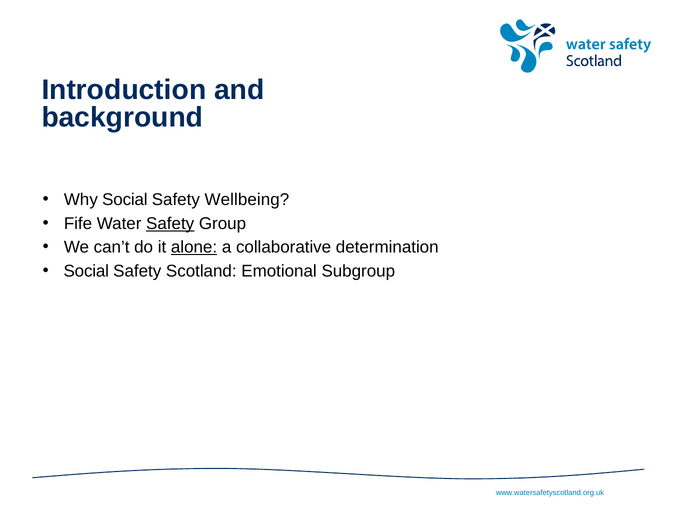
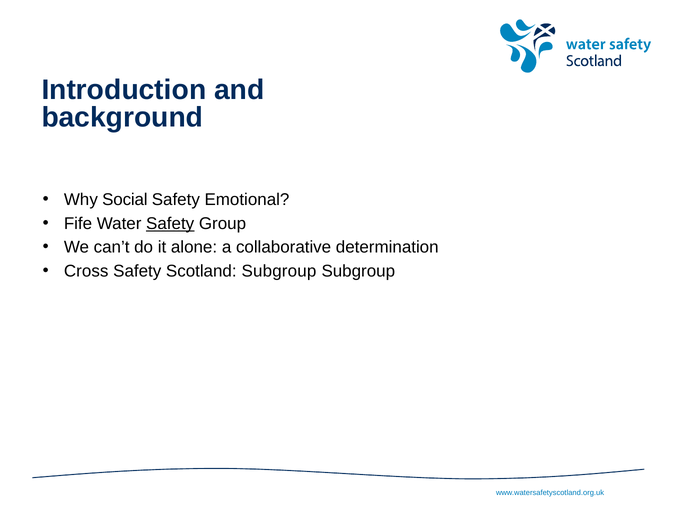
Wellbeing: Wellbeing -> Emotional (247, 200)
alone underline: present -> none (194, 247)
Social: Social -> Cross (86, 271)
Scotland Emotional: Emotional -> Subgroup (279, 271)
